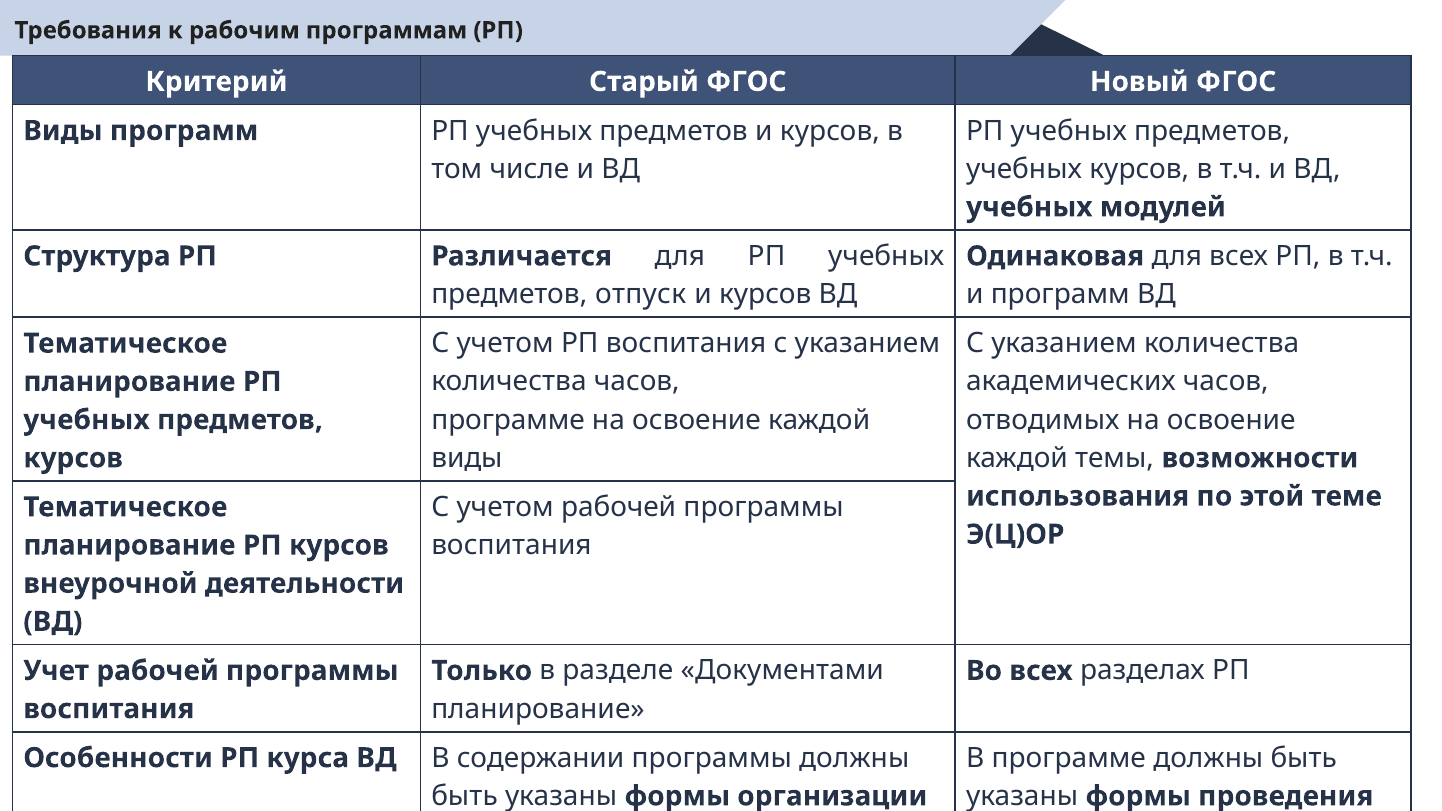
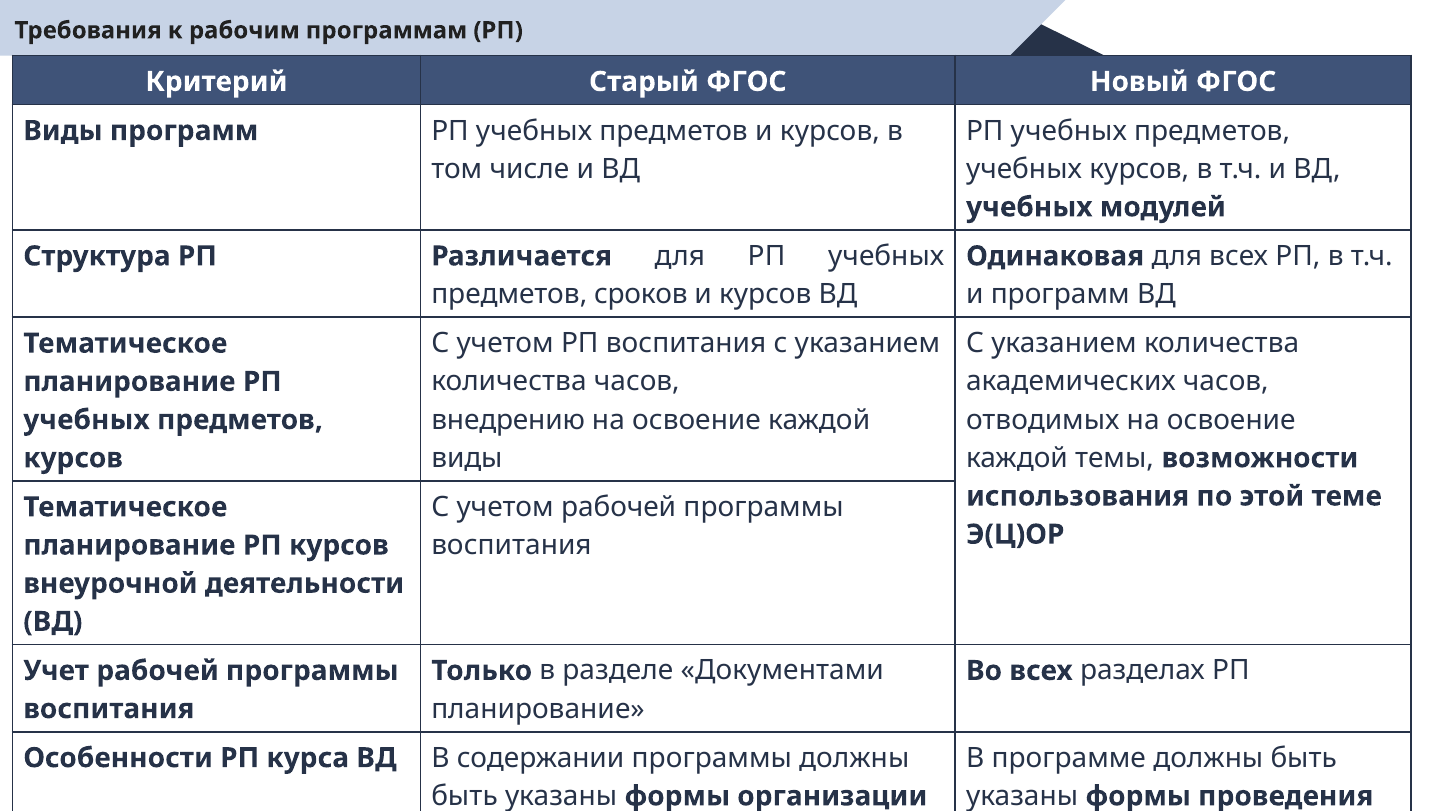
отпуск: отпуск -> сроков (641, 294)
программе: программе -> внедрению (508, 420)
